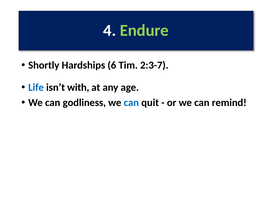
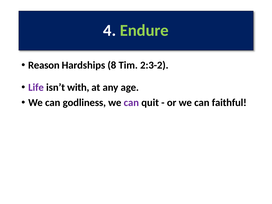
Shortly: Shortly -> Reason (44, 65)
6: 6 -> 8 (112, 65)
2:3-7: 2:3-7 -> 2:3-2 (154, 65)
Life colour: blue -> purple (36, 88)
can colour: blue -> purple (131, 103)
remind: remind -> faithful (229, 103)
